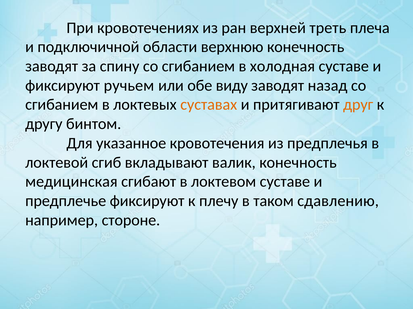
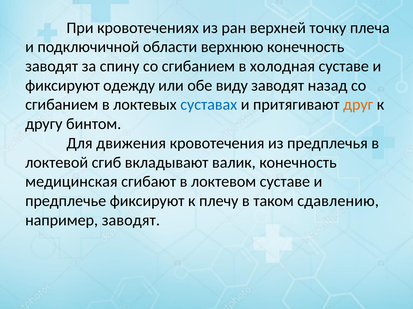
треть: треть -> точку (328, 28)
ручьем: ручьем -> одежду (129, 86)
суставах colour: orange -> blue (209, 105)
указанное: указанное -> движения (131, 144)
например стороне: стороне -> заводят (131, 221)
